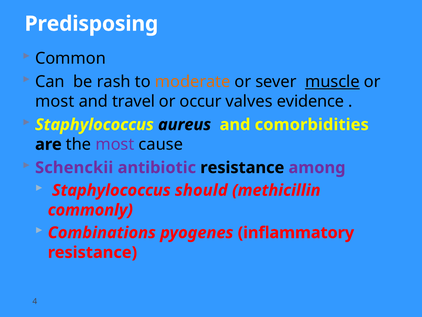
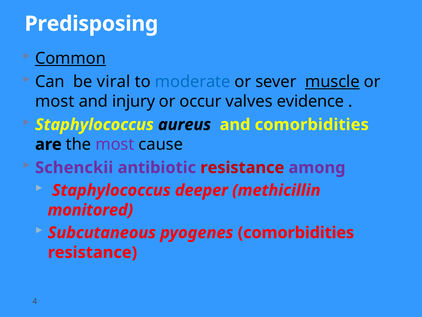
Common underline: none -> present (71, 58)
rash: rash -> viral (114, 82)
moderate colour: orange -> blue (193, 82)
travel: travel -> injury (134, 101)
resistance colour: black -> red (242, 167)
should: should -> deeper (201, 190)
commonly: commonly -> monitored (90, 210)
Combinations: Combinations -> Subcutaneous (102, 232)
pyogenes inflammatory: inflammatory -> comorbidities (296, 232)
